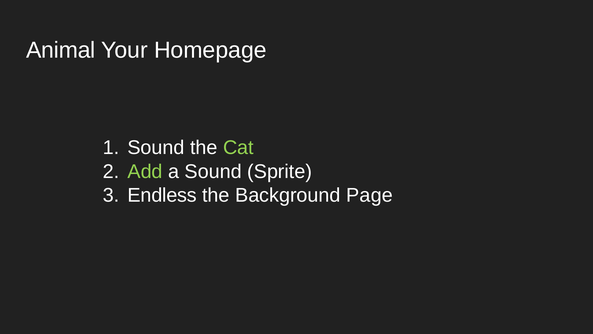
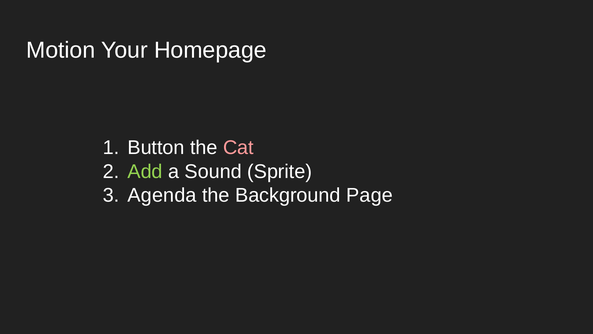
Animal: Animal -> Motion (61, 50)
Sound: Sound -> Button (156, 148)
Cat colour: light green -> pink (238, 148)
Endless: Endless -> Agenda (162, 195)
